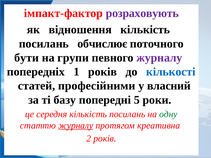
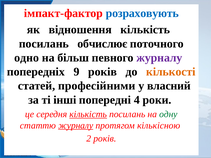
розраховують colour: purple -> blue (142, 13)
бути: бути -> одно (27, 58)
групи: групи -> більш (73, 58)
1: 1 -> 9 (76, 72)
кількості colour: blue -> orange (171, 72)
базу: базу -> інші (65, 100)
5: 5 -> 4 (137, 100)
кількість underline: none -> present (88, 114)
креативна: креативна -> кількісною (159, 126)
